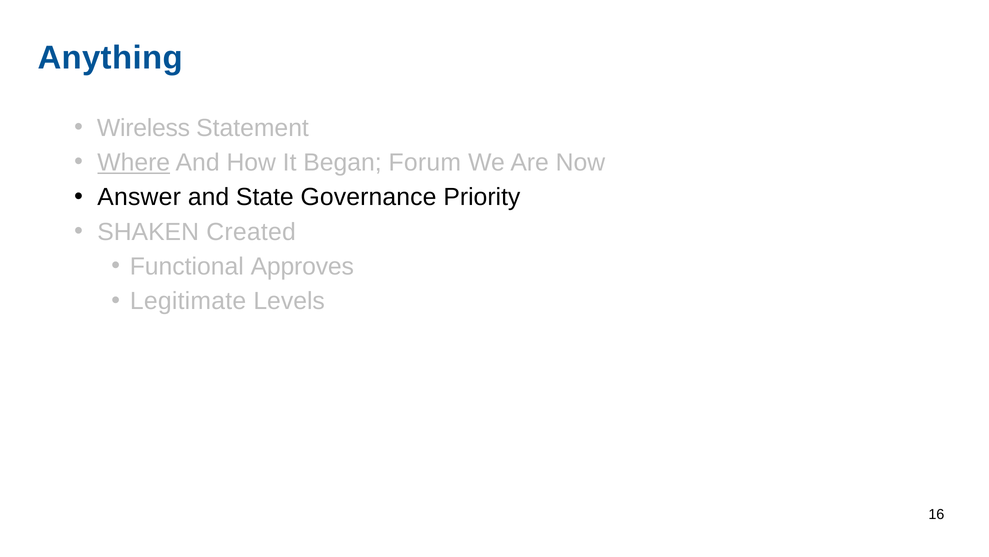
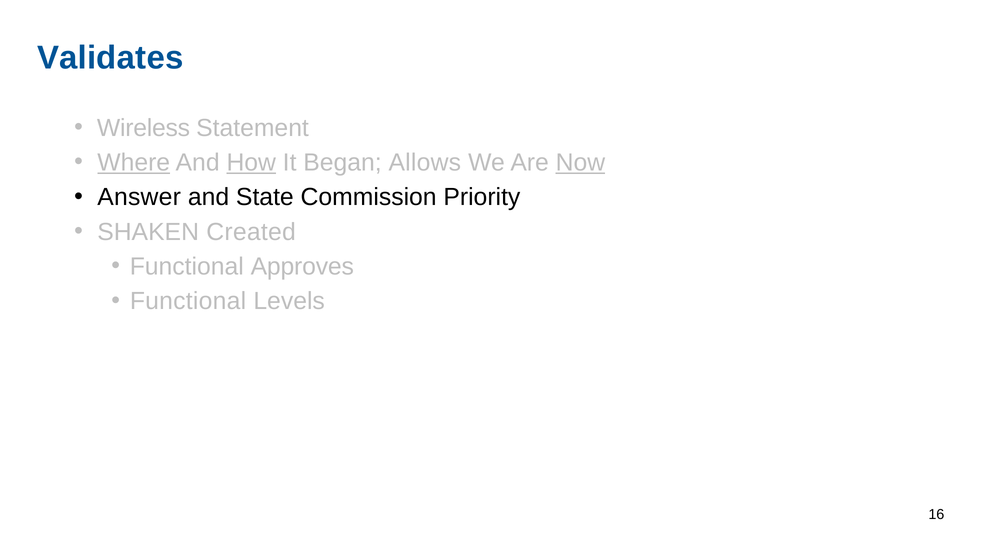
Anything: Anything -> Validates (110, 58)
How underline: none -> present (251, 162)
Forum: Forum -> Allows (425, 162)
Now underline: none -> present (580, 162)
Governance: Governance -> Commission (369, 197)
Legitimate: Legitimate -> Functional (188, 301)
